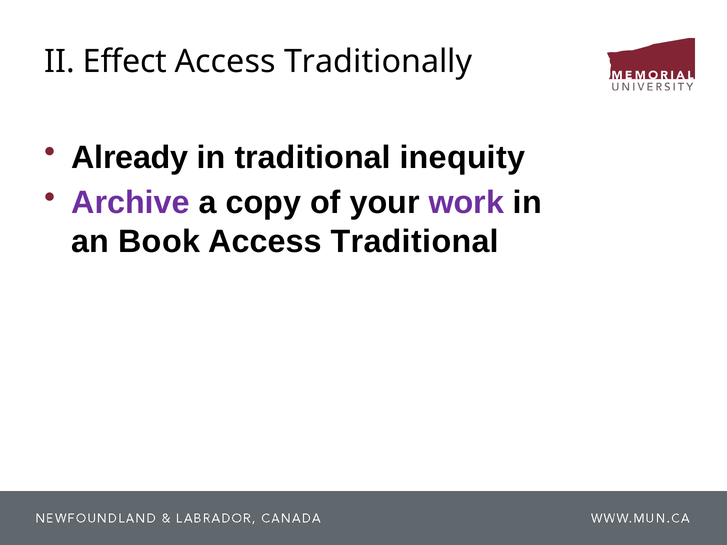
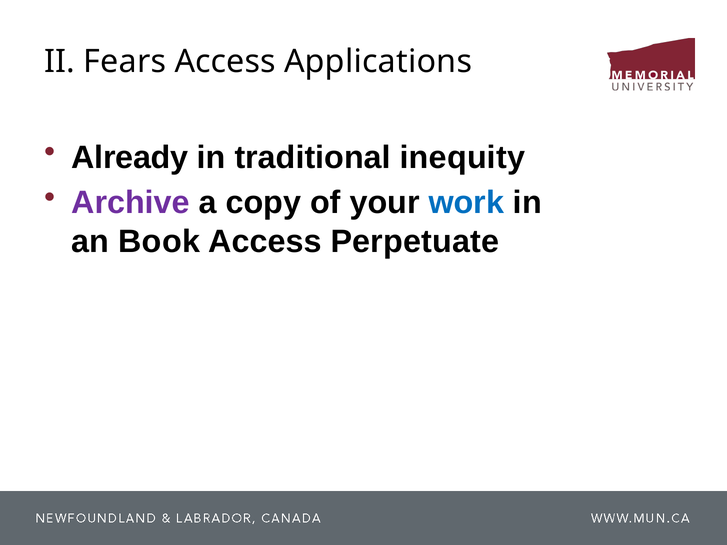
Effect: Effect -> Fears (125, 62)
Traditionally: Traditionally -> Applications (378, 62)
work colour: purple -> blue (466, 203)
Access Traditional: Traditional -> Perpetuate (415, 242)
